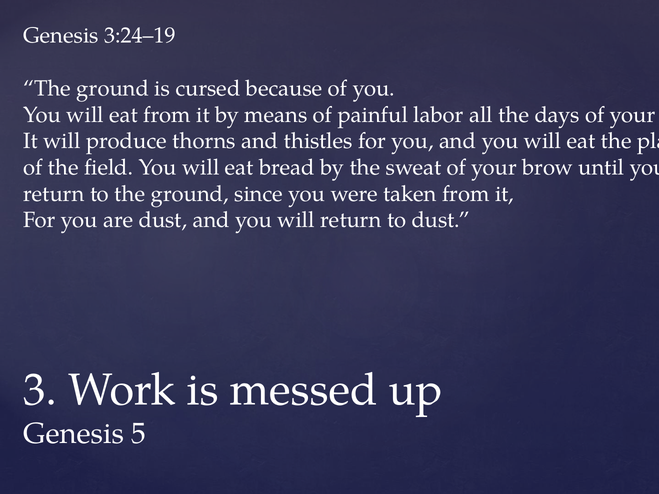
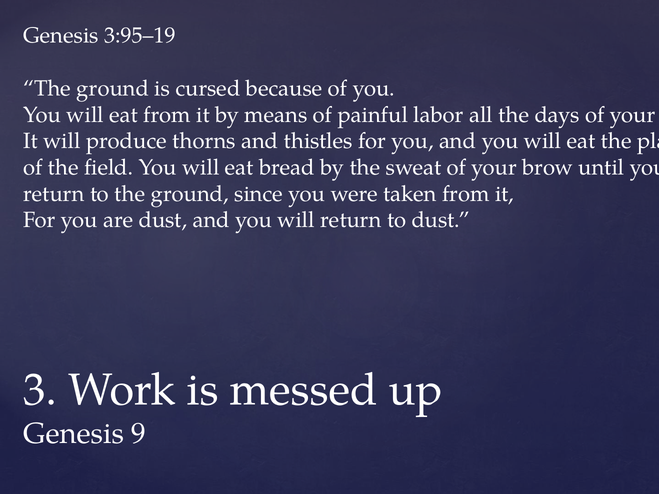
3:24–19: 3:24–19 -> 3:95–19 (140, 36)
5: 5 -> 9 (139, 434)
